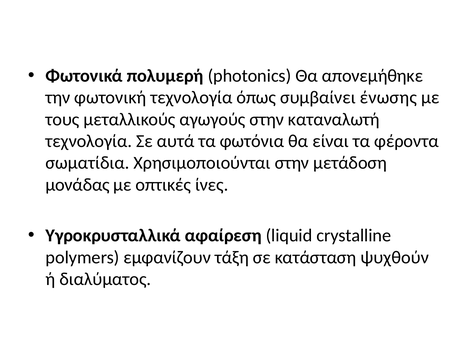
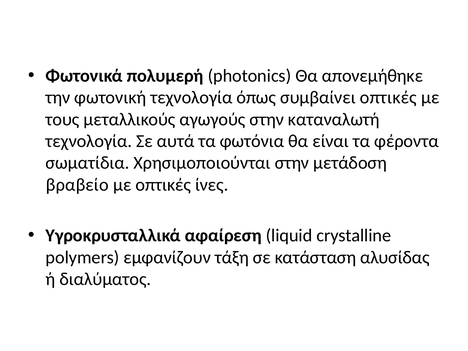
συμβαίνει ένωσης: ένωσης -> οπτικές (388, 98)
μονάδας: μονάδας -> βραβείο (77, 185)
ψυχθούν: ψυχθούν -> αλυσίδας (395, 257)
